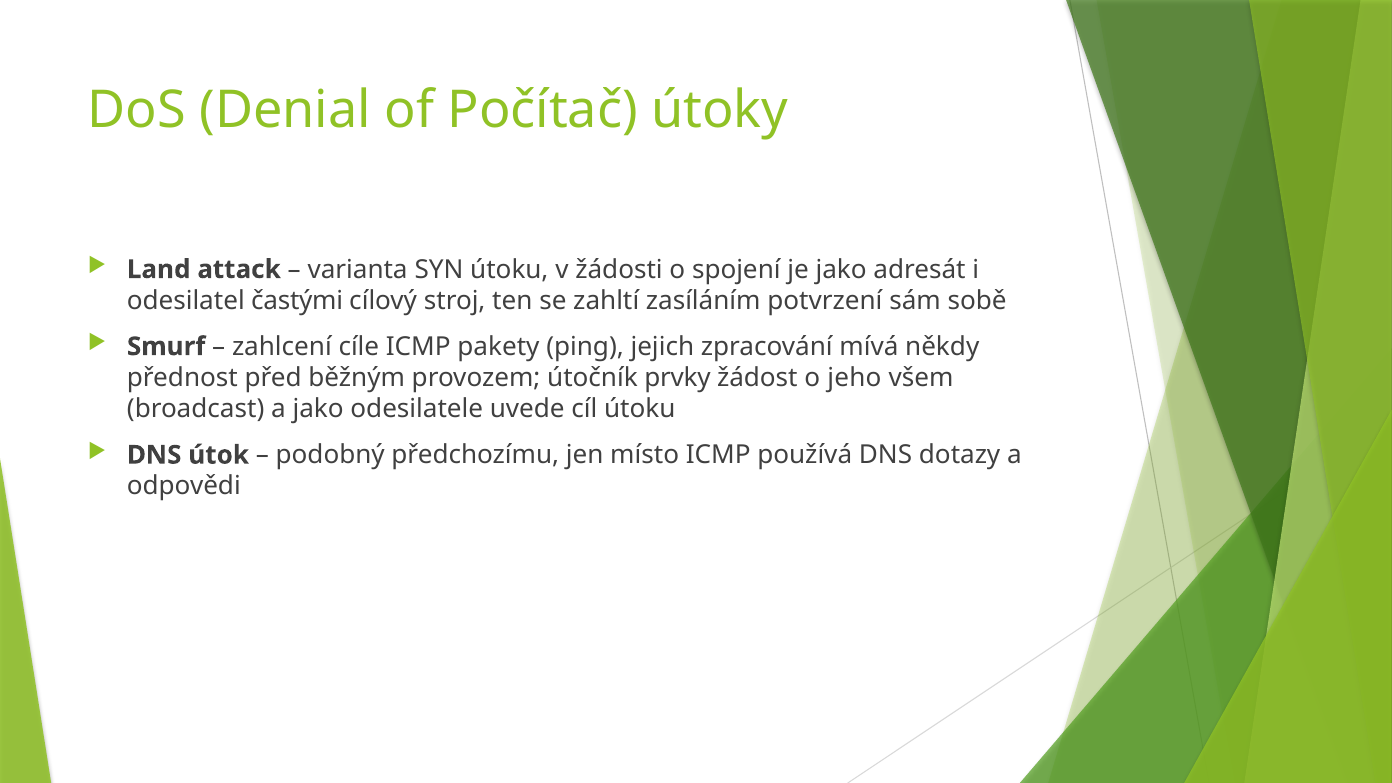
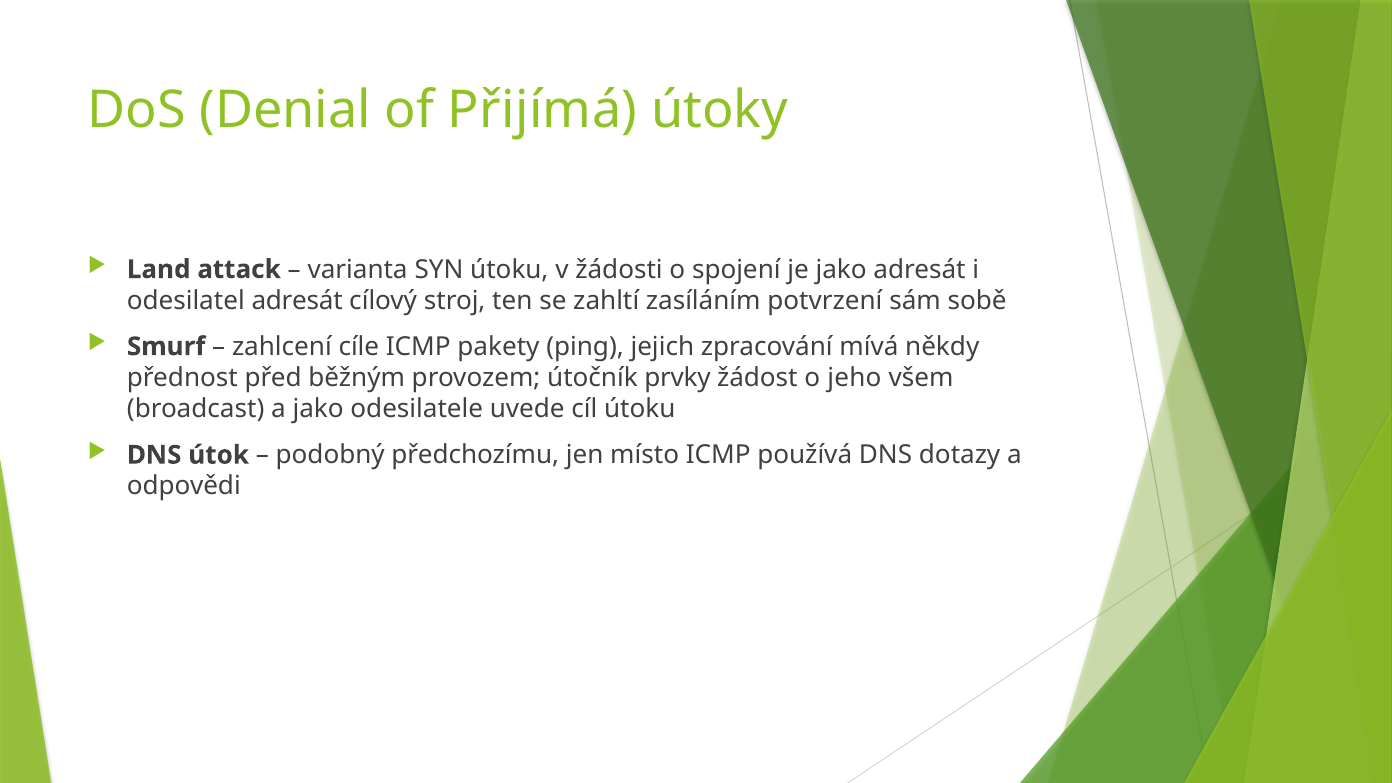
Počítač: Počítač -> Přijímá (543, 110)
odesilatel častými: častými -> adresát (297, 301)
